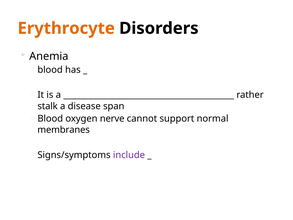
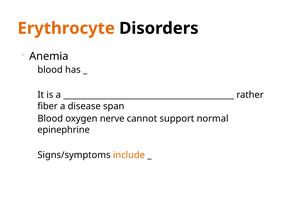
stalk: stalk -> fiber (48, 106)
membranes: membranes -> epinephrine (64, 130)
include colour: purple -> orange (129, 155)
